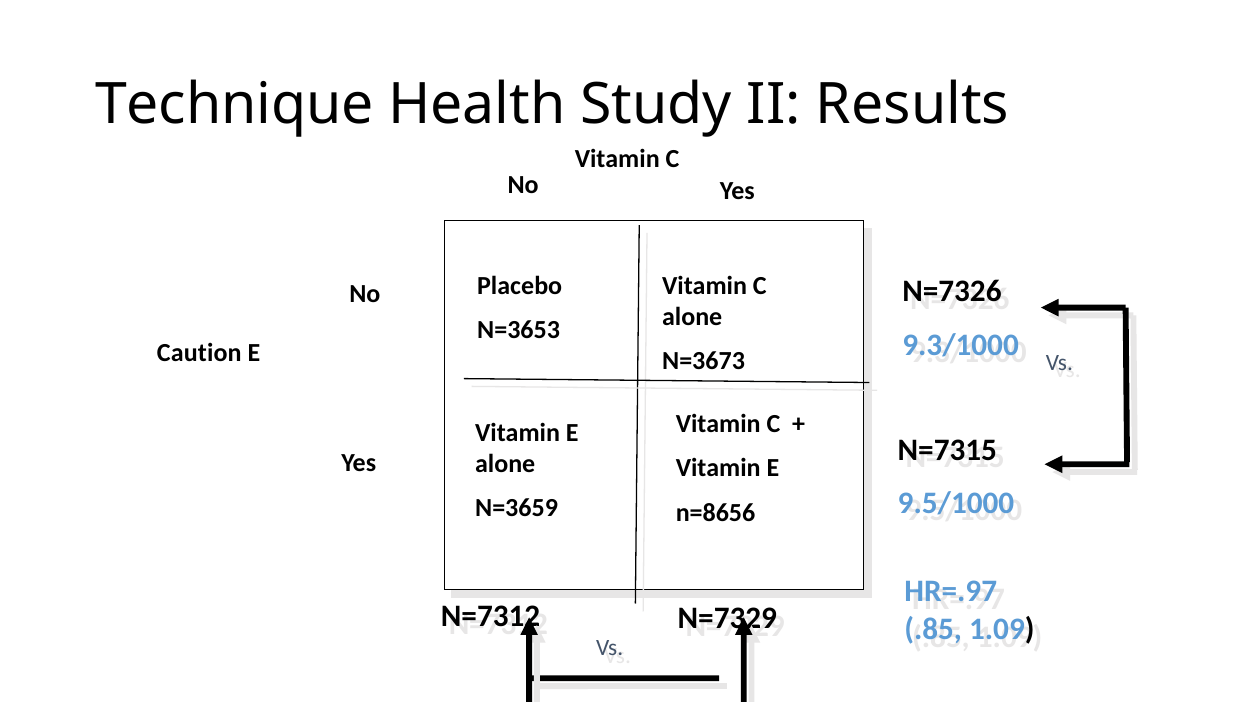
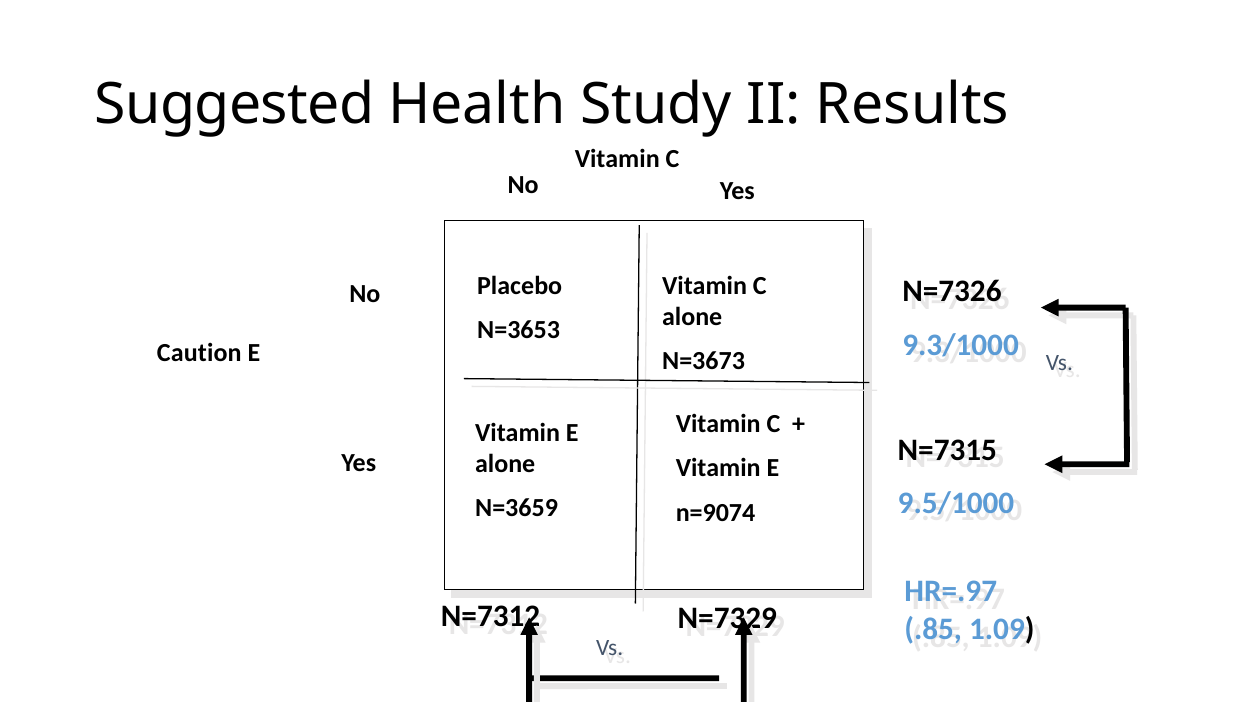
Technique: Technique -> Suggested (235, 105)
n=8656: n=8656 -> n=9074 (716, 513)
